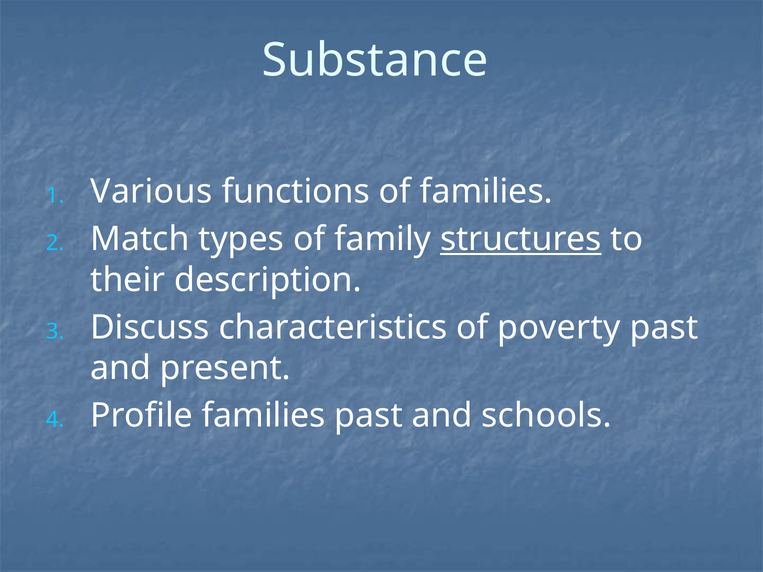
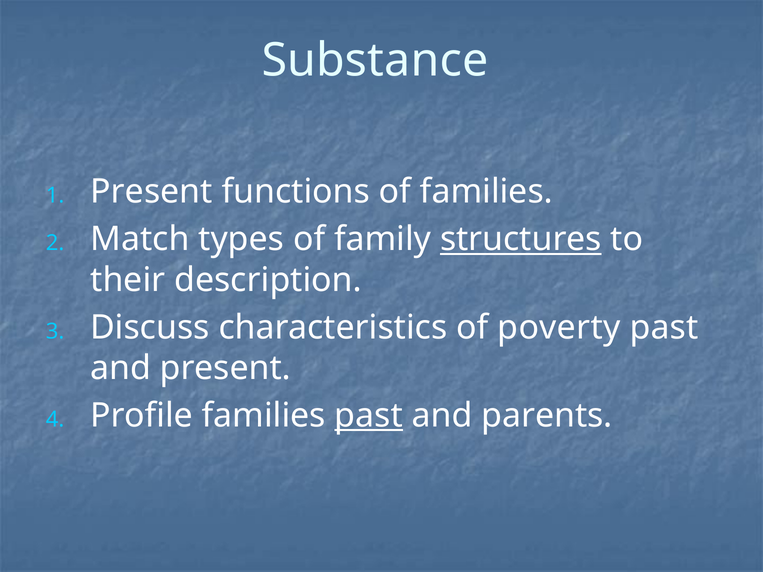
Various: Various -> Present (151, 192)
past underline: none -> present (369, 416)
schools: schools -> parents (547, 416)
